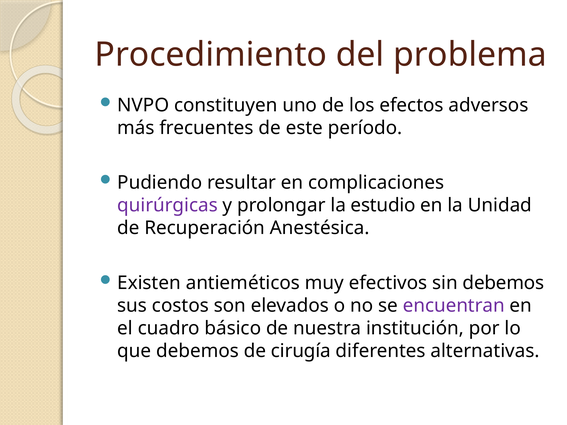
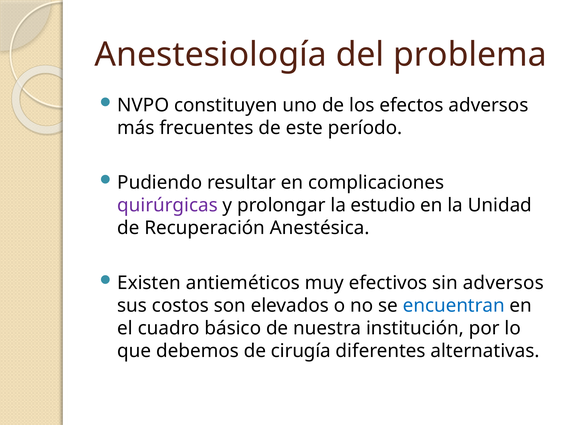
Procedimiento: Procedimiento -> Anestesiología (211, 55)
sin debemos: debemos -> adversos (503, 283)
encuentran colour: purple -> blue (454, 306)
